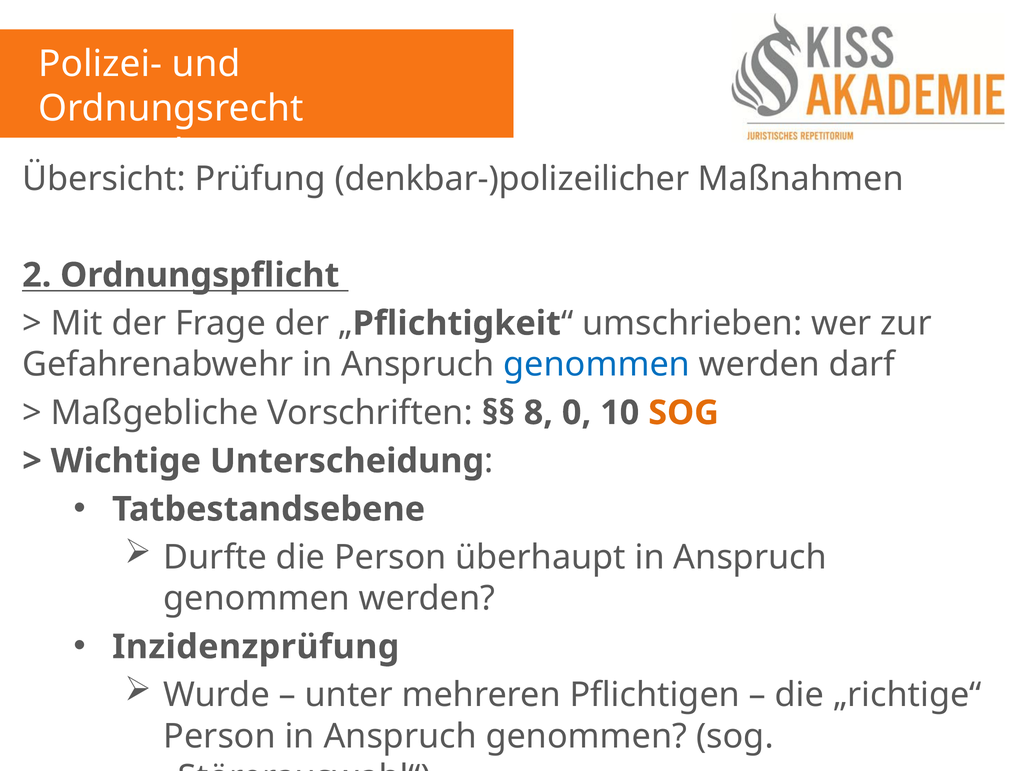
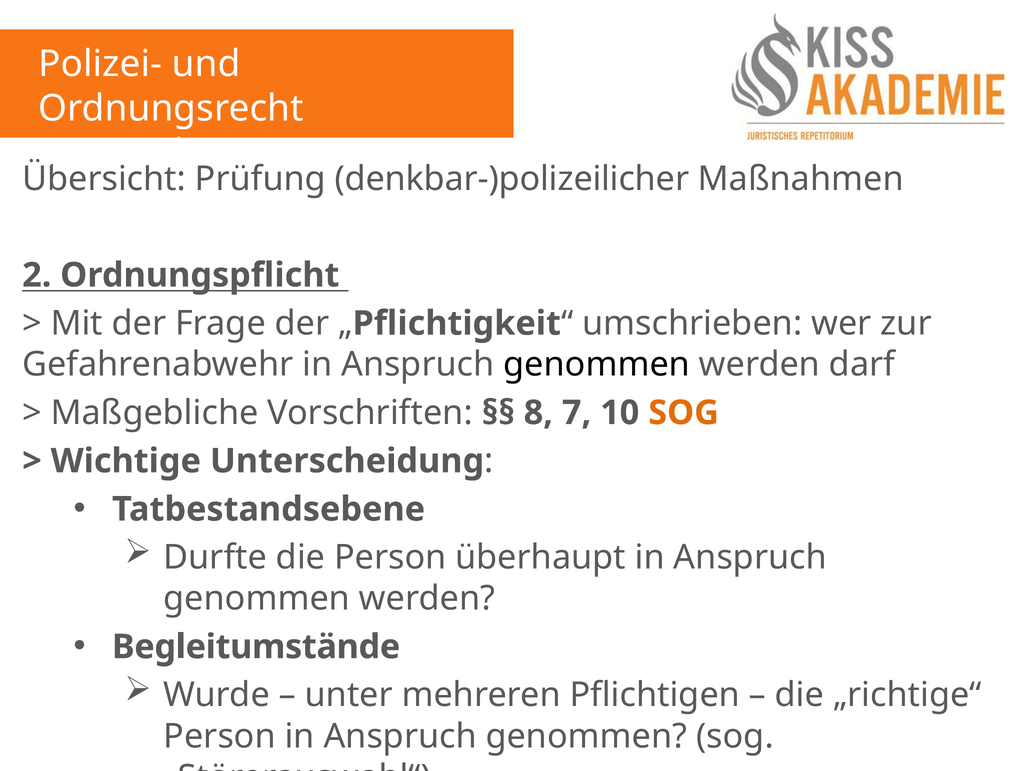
genommen colour: blue -> black (597, 364)
0: 0 -> 7 (577, 412)
Inzidenzprüfung: Inzidenzprüfung -> Begleitumstände (256, 646)
